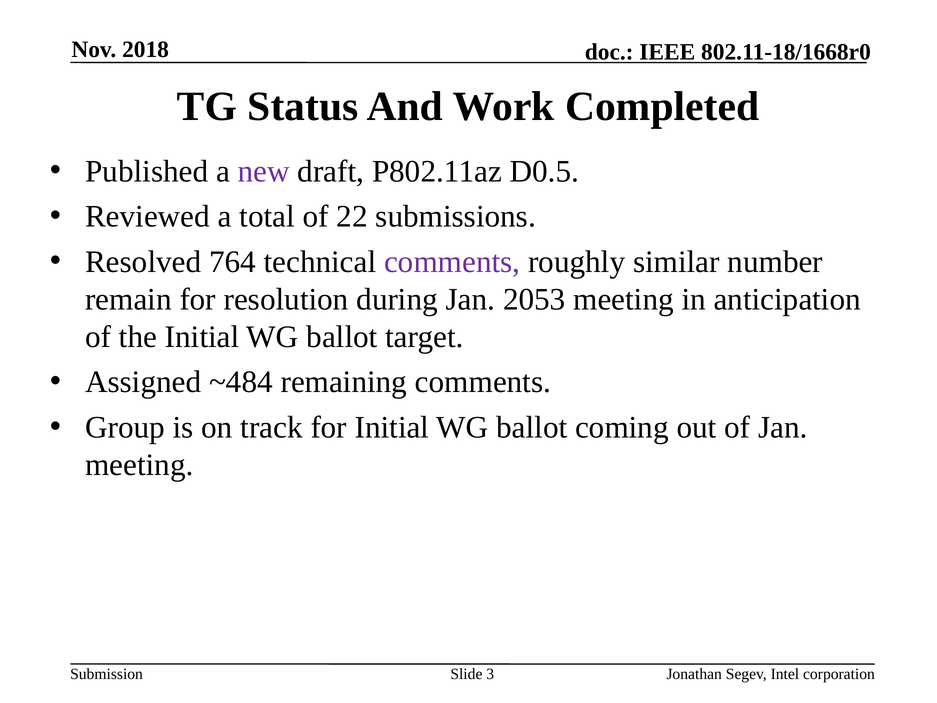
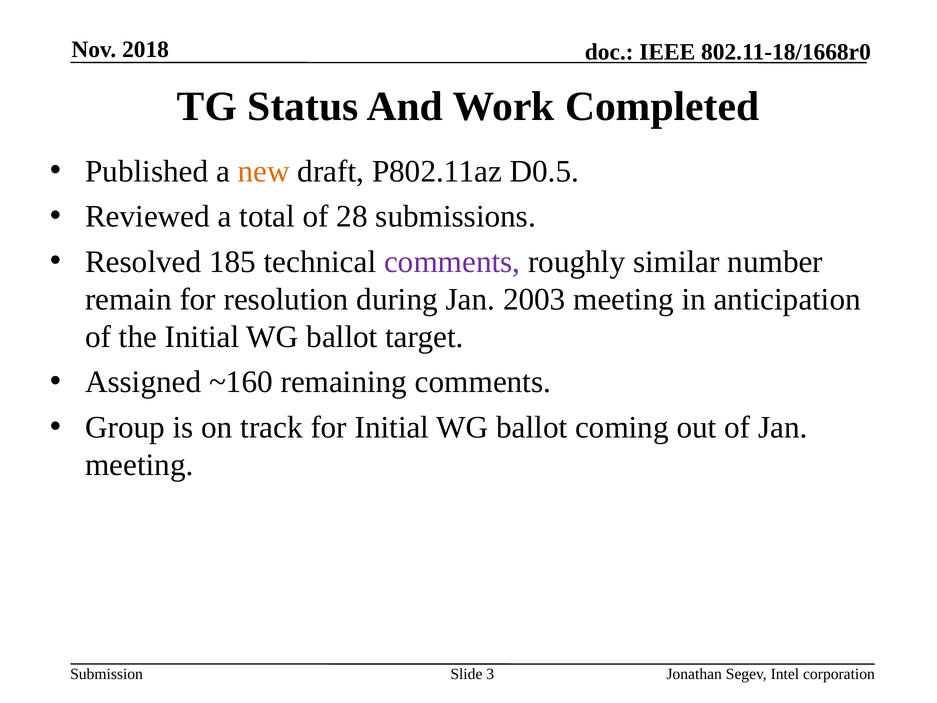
new colour: purple -> orange (264, 171)
22: 22 -> 28 (352, 216)
764: 764 -> 185 (232, 262)
2053: 2053 -> 2003 (534, 299)
~484: ~484 -> ~160 (241, 382)
